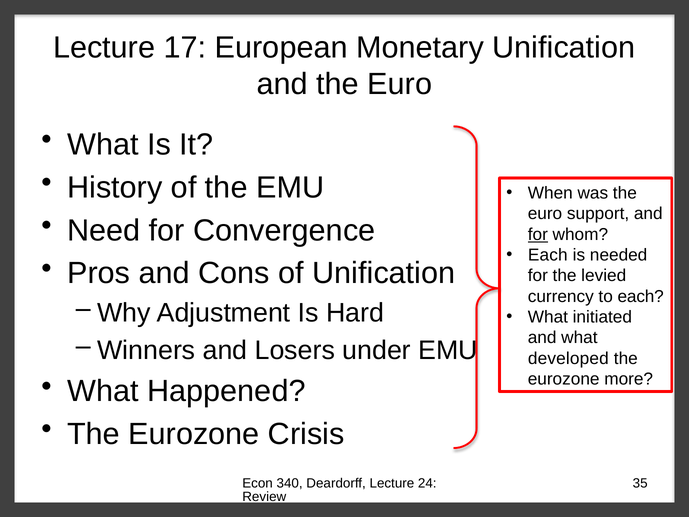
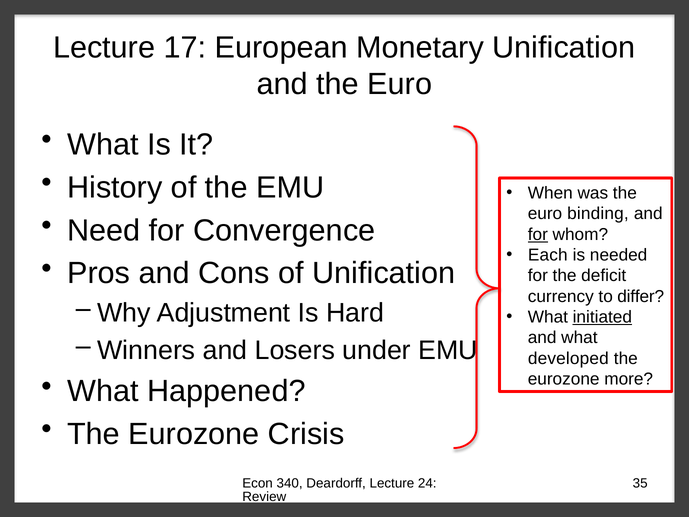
support: support -> binding (598, 214)
levied: levied -> deficit (604, 276)
to each: each -> differ (641, 296)
initiated underline: none -> present (602, 317)
